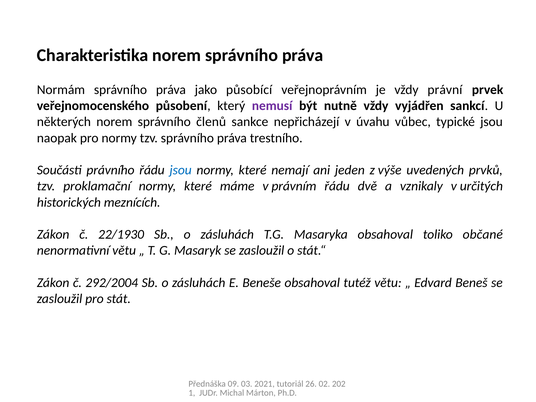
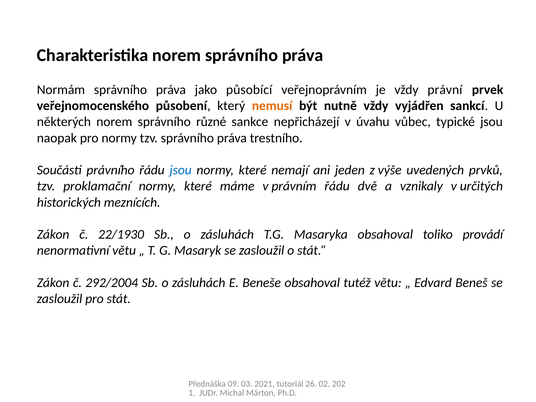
nemusí colour: purple -> orange (272, 106)
členů: členů -> různé (211, 122)
občané: občané -> provádí (483, 234)
